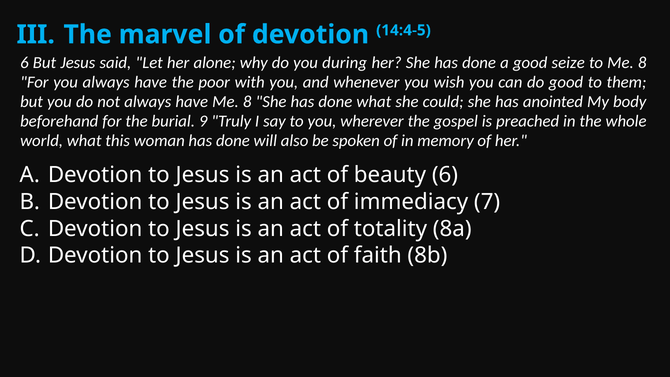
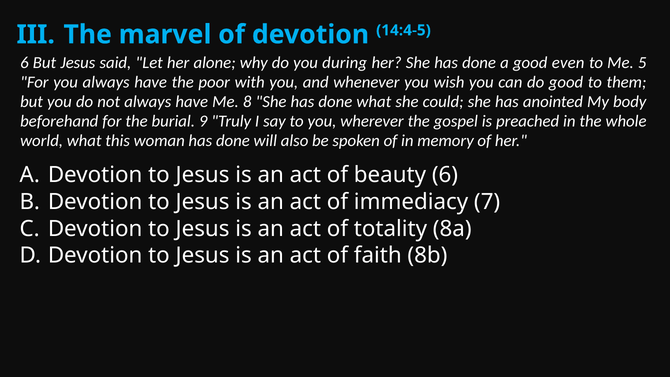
seize: seize -> even (568, 63)
to Me 8: 8 -> 5 (642, 63)
